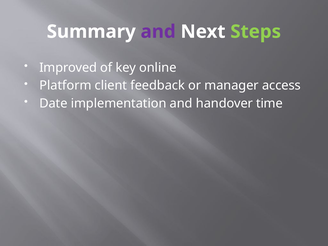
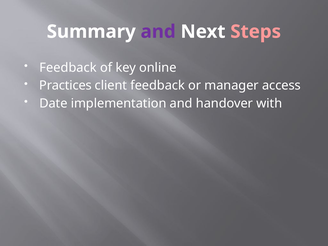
Steps colour: light green -> pink (256, 32)
Improved: Improved -> Feedback (68, 68)
Platform: Platform -> Practices (65, 85)
time: time -> with (269, 103)
